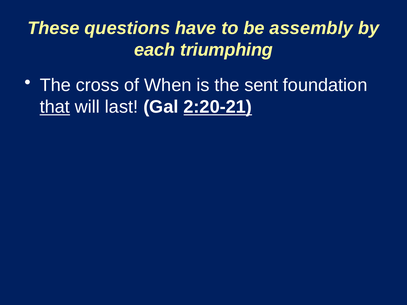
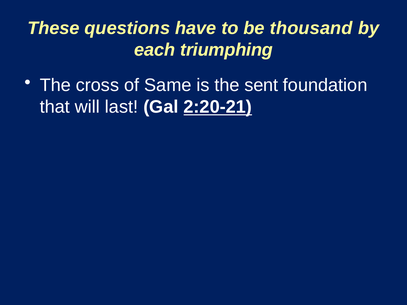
assembly: assembly -> thousand (311, 28)
When: When -> Same (168, 85)
that underline: present -> none (55, 107)
